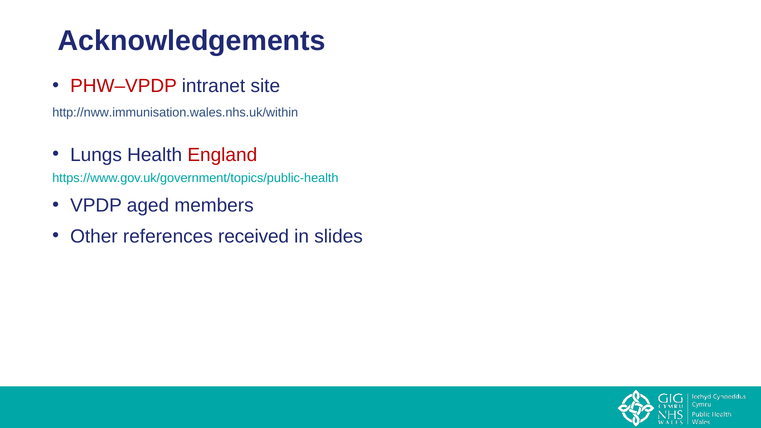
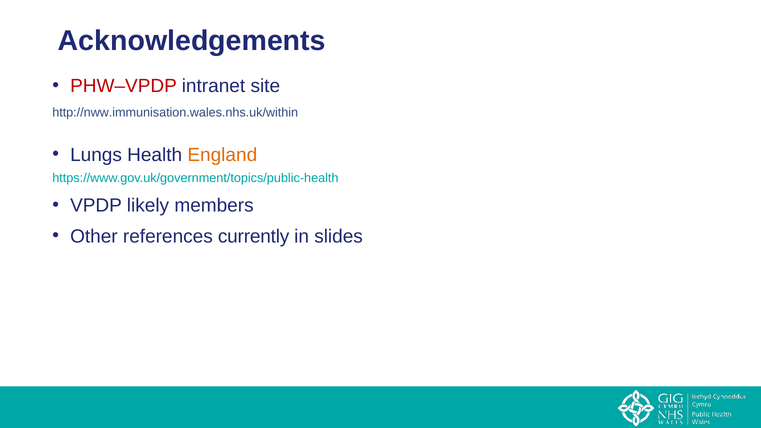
England colour: red -> orange (222, 155)
aged: aged -> likely (148, 206)
received: received -> currently (254, 236)
